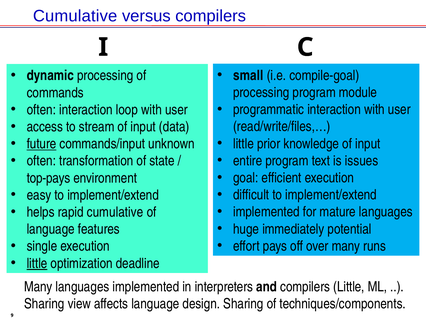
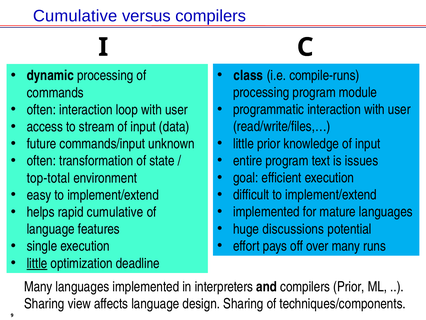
small: small -> class (248, 75)
compile-goal: compile-goal -> compile-runs (324, 75)
future underline: present -> none (42, 144)
top-pays: top-pays -> top-total (48, 178)
immediately: immediately -> discussions (293, 229)
compilers Little: Little -> Prior (349, 286)
